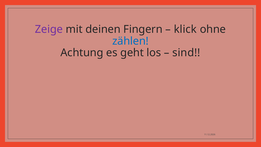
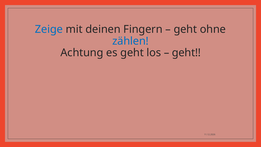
Zeige colour: purple -> blue (49, 29)
klick: klick -> geht (185, 29)
sind: sind -> geht (186, 53)
